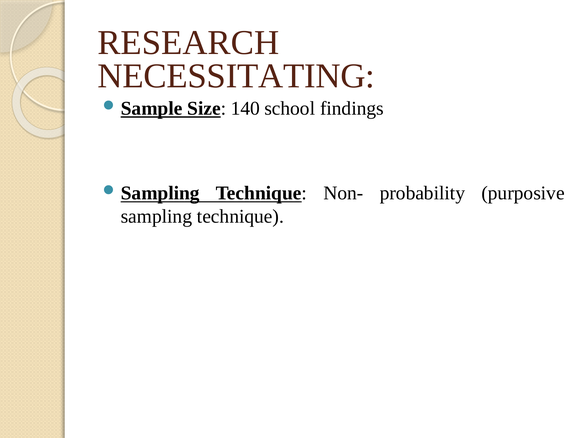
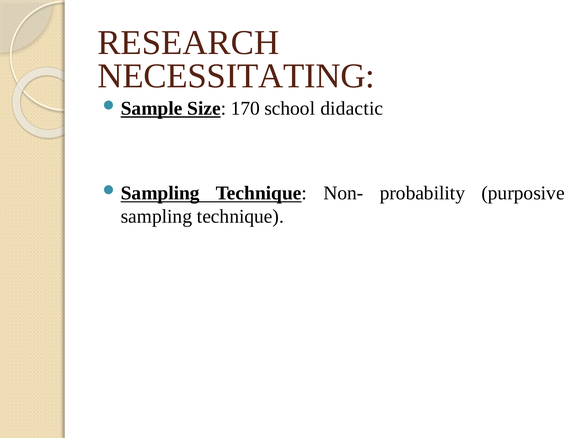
140: 140 -> 170 (245, 108)
findings: findings -> didactic (352, 108)
